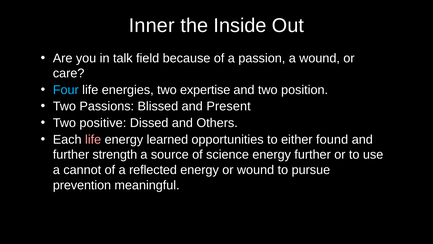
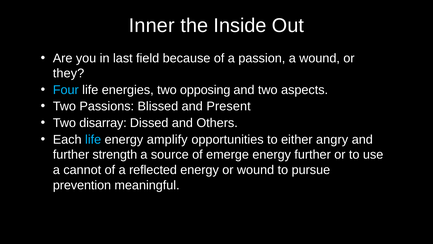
talk: talk -> last (123, 58)
care: care -> they (69, 73)
expertise: expertise -> opposing (205, 90)
position: position -> aspects (305, 90)
positive: positive -> disarray (103, 123)
life colour: pink -> light blue (93, 139)
learned: learned -> amplify (167, 139)
found: found -> angry (332, 139)
science: science -> emerge (228, 154)
